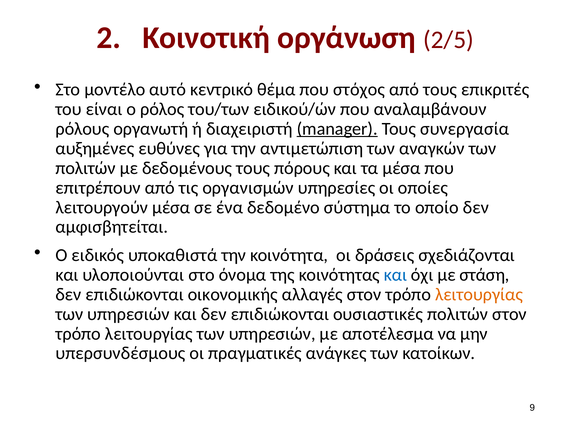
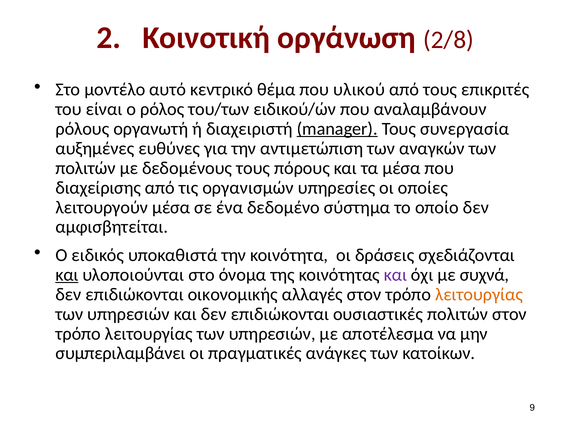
2/5: 2/5 -> 2/8 (448, 40)
στόχος: στόχος -> υλικού (359, 89)
επιτρέπουν: επιτρέπουν -> διαχείρισης (98, 188)
και underline: none -> present (67, 275)
και colour: blue -> purple (395, 275)
στάση: στάση -> συχνά (484, 275)
υπερσυνδέσμους: υπερσυνδέσμους -> συμπεριλαμβάνει (121, 353)
